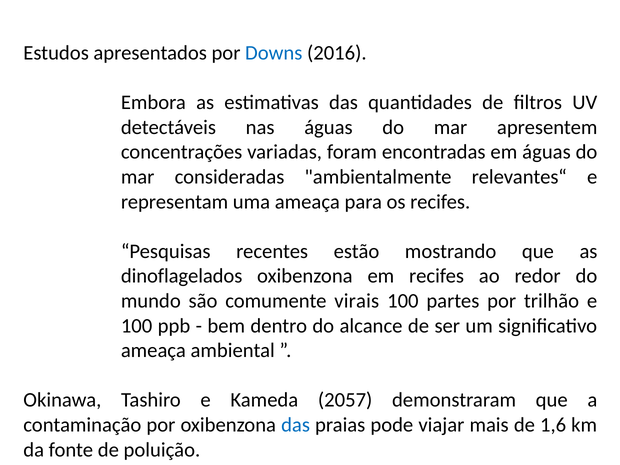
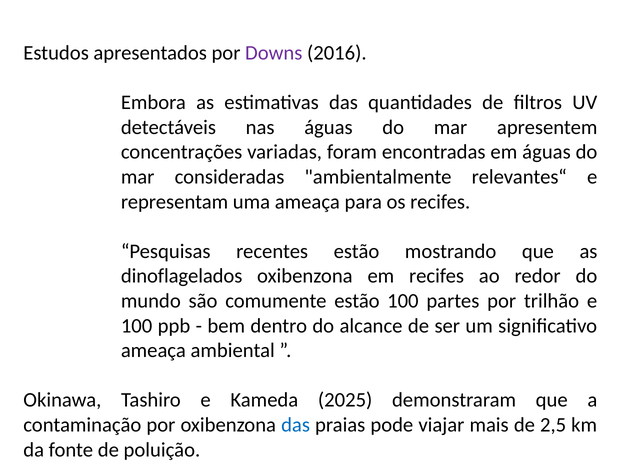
Downs colour: blue -> purple (274, 53)
comumente virais: virais -> estão (357, 301)
2057: 2057 -> 2025 (345, 400)
1,6: 1,6 -> 2,5 (553, 425)
